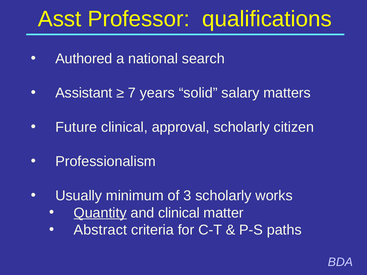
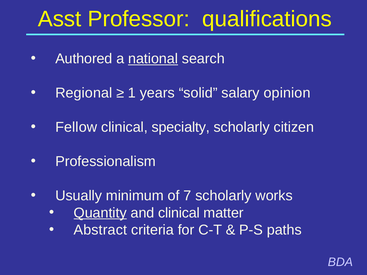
national underline: none -> present (153, 59)
Assistant: Assistant -> Regional (84, 93)
7: 7 -> 1 (132, 93)
matters: matters -> opinion (287, 93)
Future: Future -> Fellow (76, 127)
approval: approval -> specialty (181, 127)
3: 3 -> 7 (187, 196)
